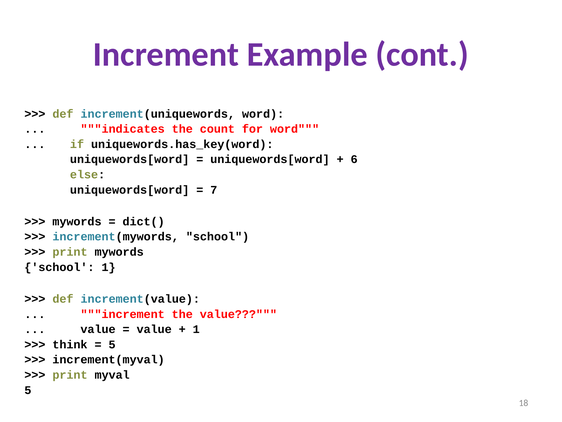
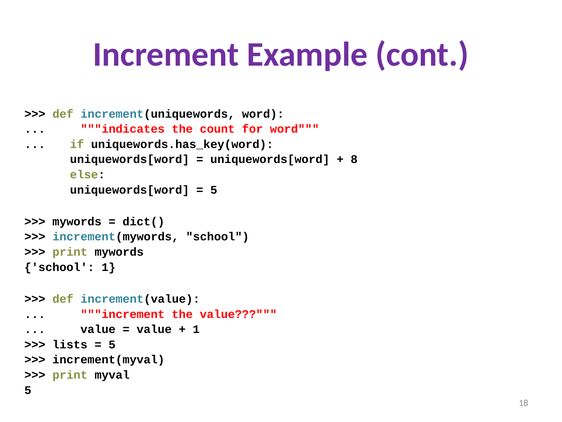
6: 6 -> 8 (354, 159)
7: 7 -> 5 (214, 190)
think: think -> lists (70, 344)
